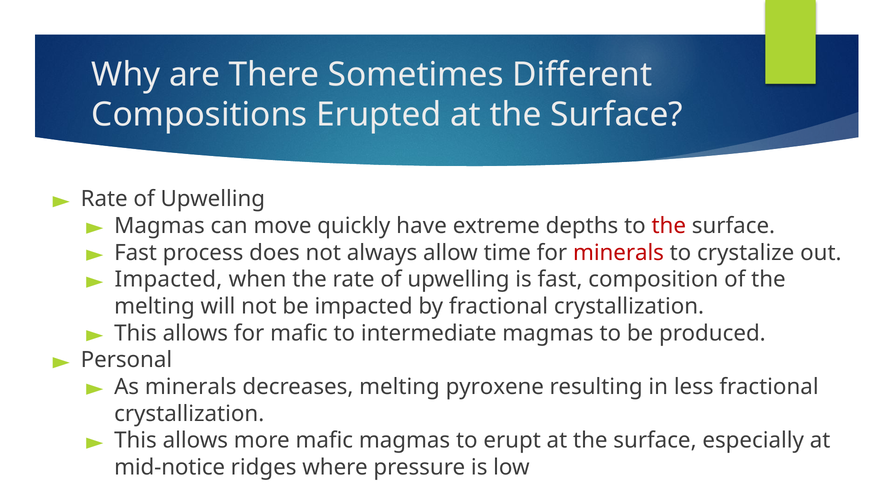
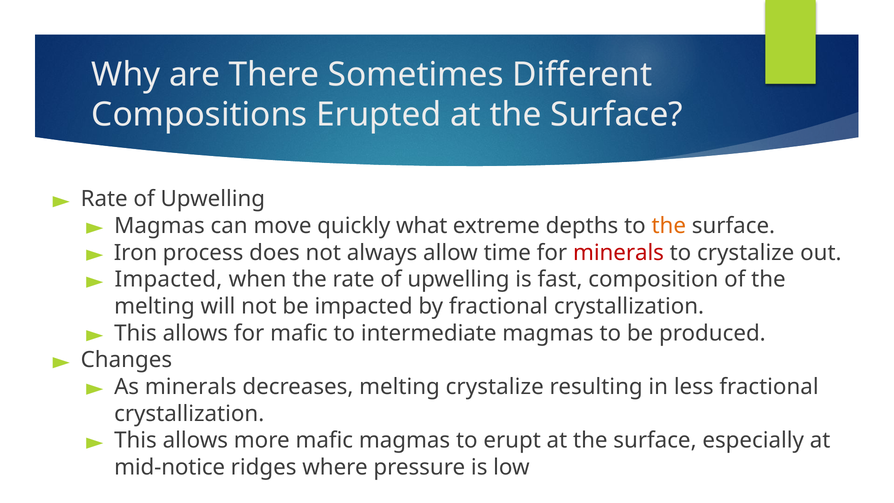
have: have -> what (422, 226)
the colour: red -> orange (669, 226)
Fast: Fast -> Iron (136, 253)
Personal: Personal -> Changes (126, 360)
melting pyroxene: pyroxene -> crystalize (495, 387)
